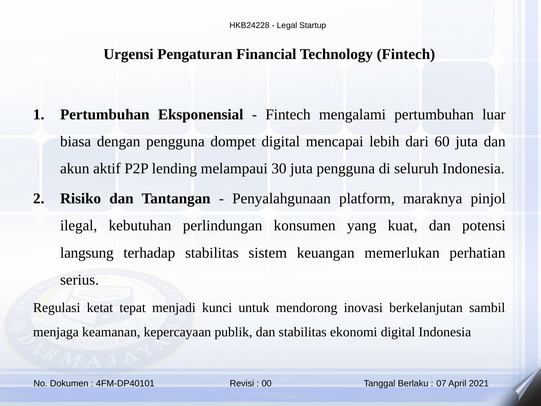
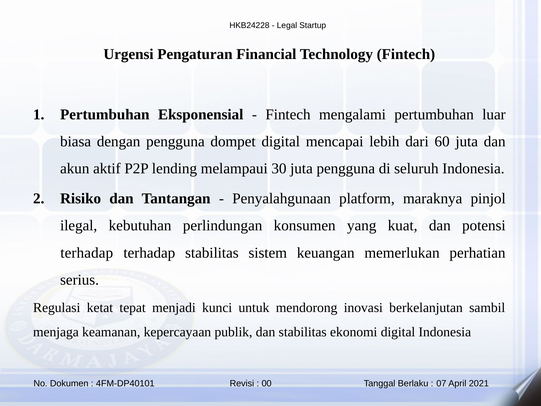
langsung: langsung -> terhadap (87, 253)
